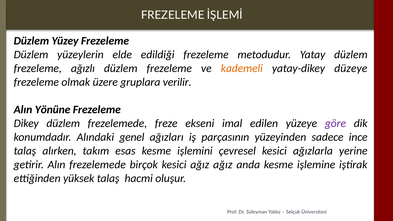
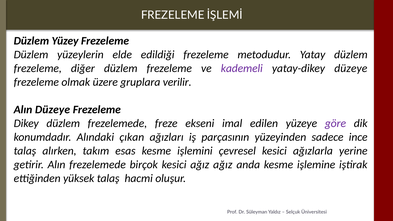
ağızlı: ağızlı -> diğer (83, 68)
kademeli colour: orange -> purple (242, 68)
Alın Yönüne: Yönüne -> Düzeye (53, 110)
genel: genel -> çıkan (132, 137)
